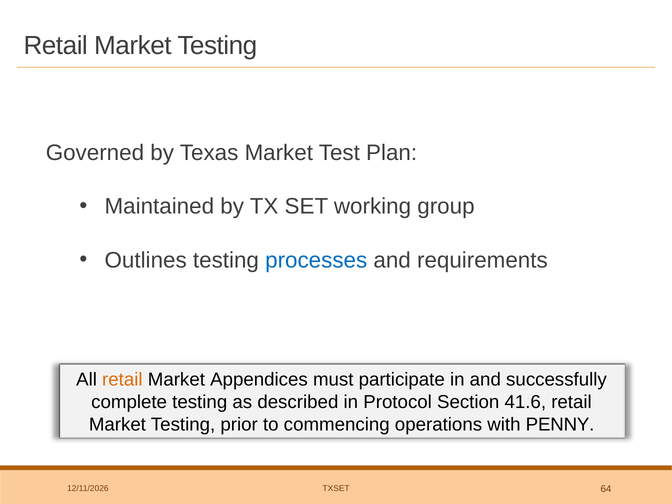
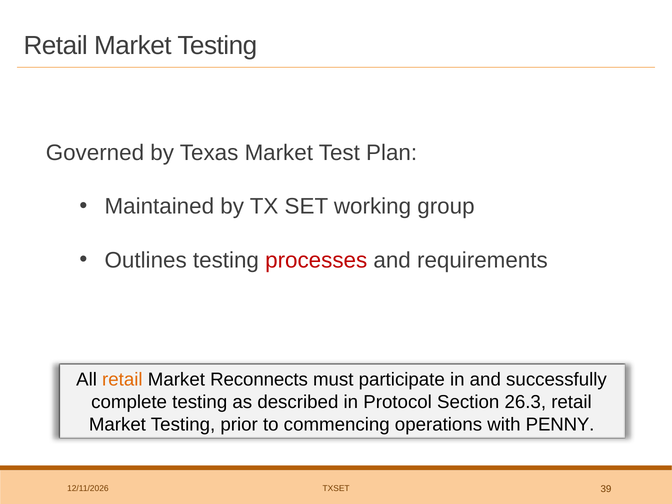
processes colour: blue -> red (316, 260)
Appendices: Appendices -> Reconnects (259, 380)
41.6: 41.6 -> 26.3 (525, 402)
64: 64 -> 39 (606, 489)
